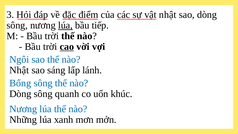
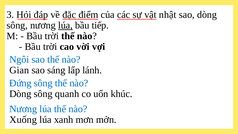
cao underline: present -> none (67, 47)
Nhật: Nhật -> Gian (19, 70)
Bổng: Bổng -> Đứng (20, 83)
Những: Những -> Xuống (23, 120)
